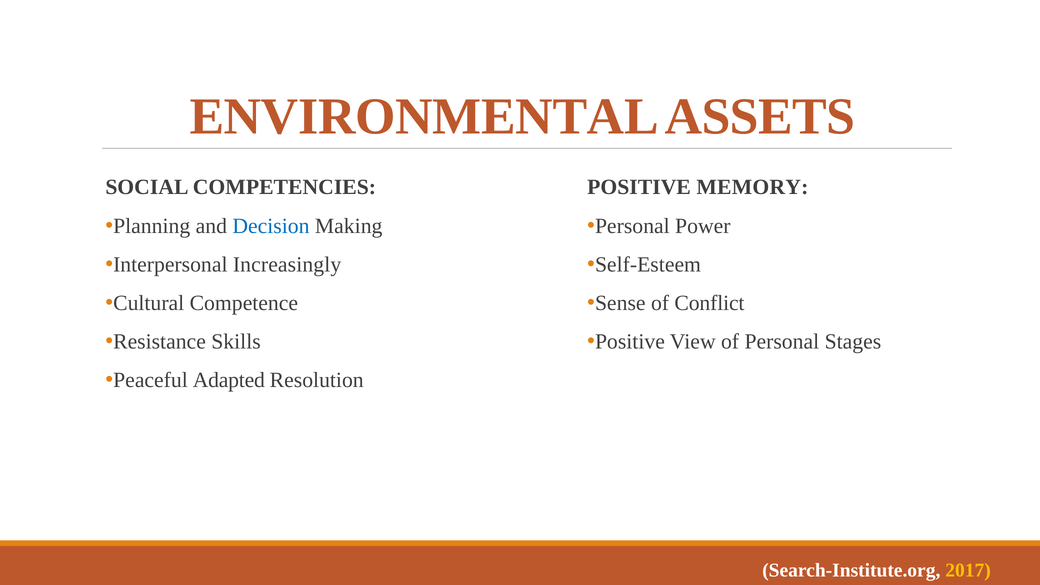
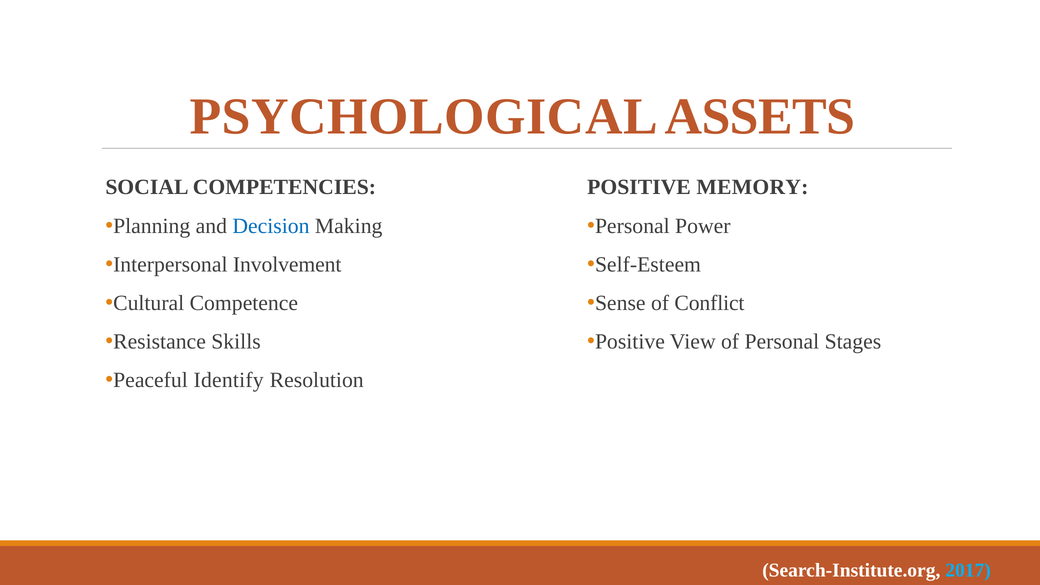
ENVIRONMENTAL: ENVIRONMENTAL -> PSYCHOLOGICAL (424, 117)
Increasingly: Increasingly -> Involvement (287, 264)
Adapted: Adapted -> Identify (229, 380)
2017 colour: yellow -> light blue (968, 570)
